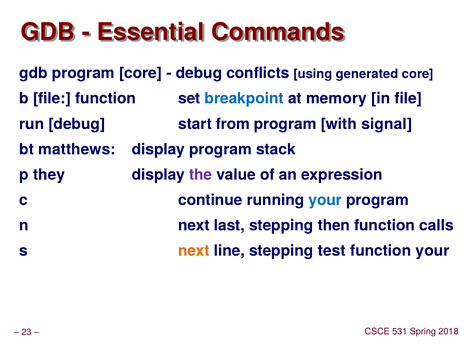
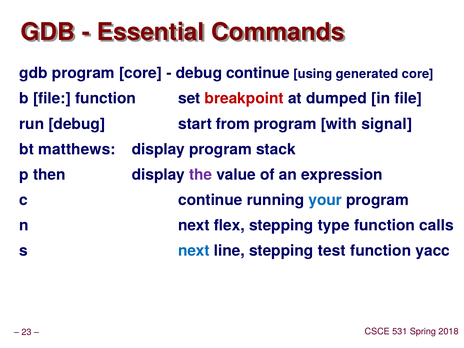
debug conflicts: conflicts -> continue (258, 73)
breakpoint colour: blue -> red (244, 99)
memory: memory -> dumped (336, 99)
they: they -> then (49, 175)
last: last -> flex (229, 225)
then: then -> type (334, 225)
next colour: orange -> blue (194, 251)
function your: your -> yacc (433, 251)
